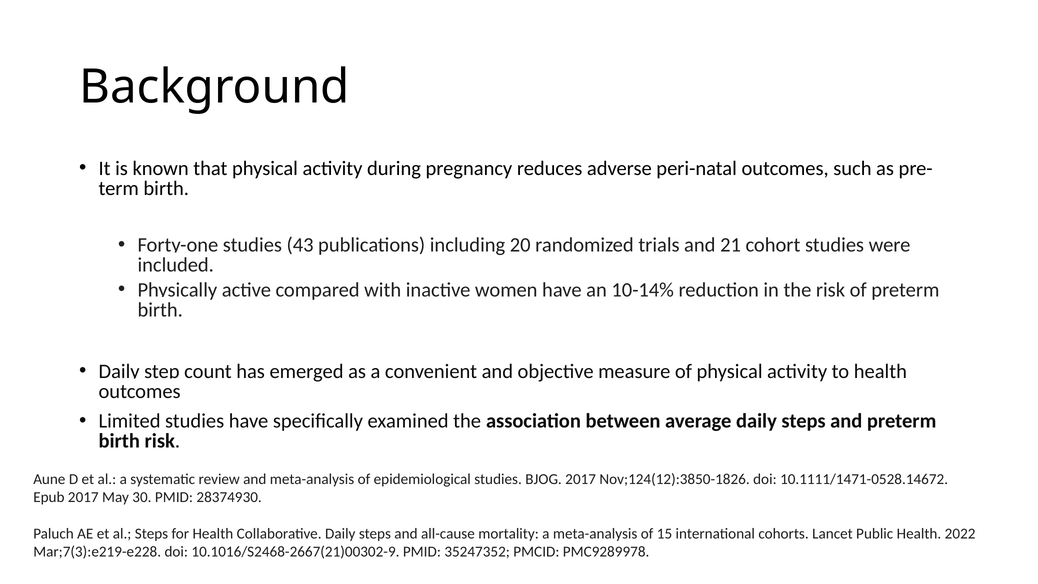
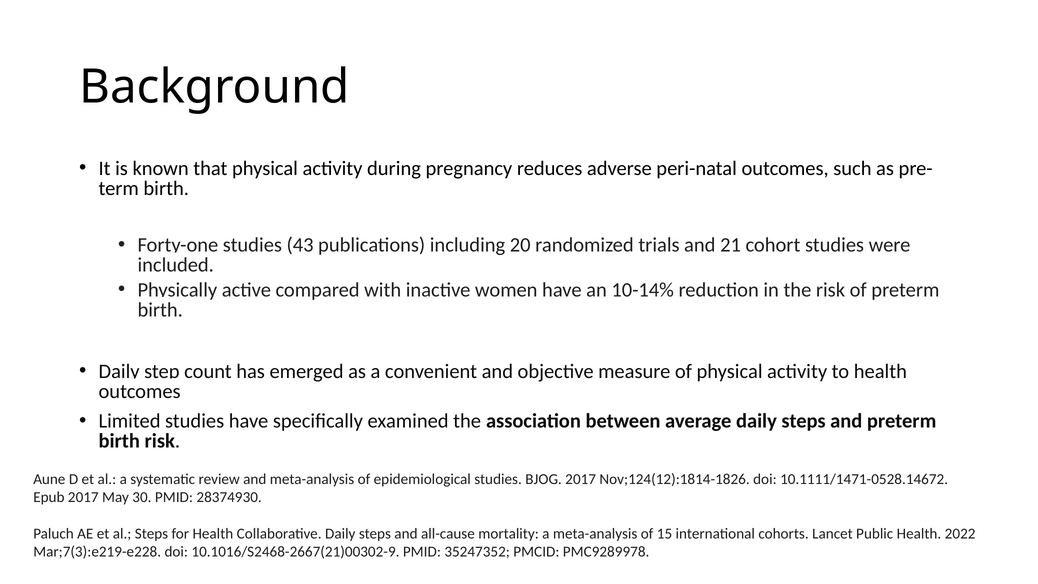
Nov;124(12):3850-1826: Nov;124(12):3850-1826 -> Nov;124(12):1814-1826 (675, 479)
